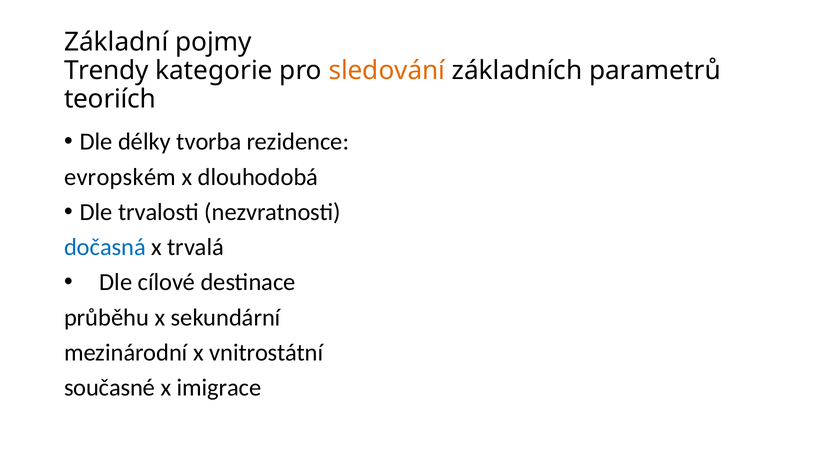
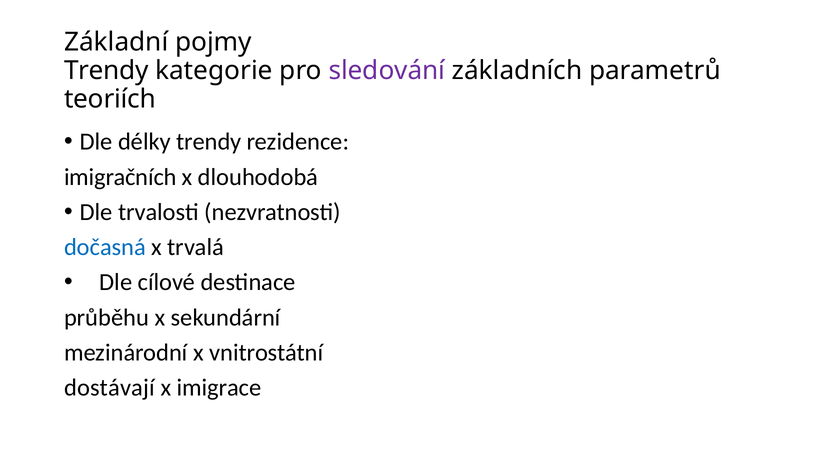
sledování colour: orange -> purple (387, 71)
délky tvorba: tvorba -> trendy (209, 142)
evropském: evropském -> imigračních (120, 177)
současné: současné -> dostávají (109, 388)
